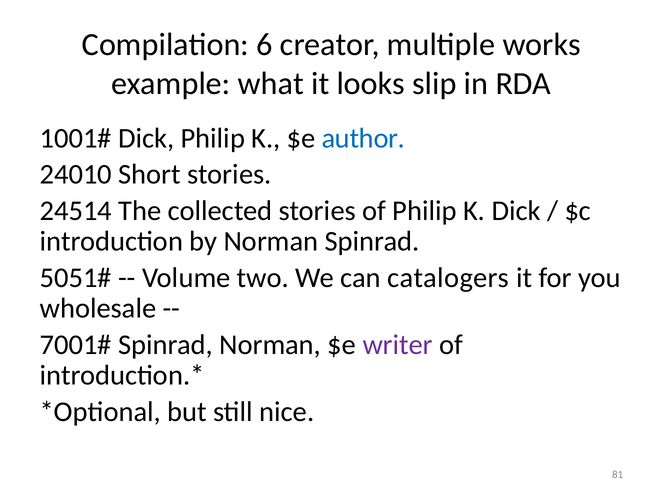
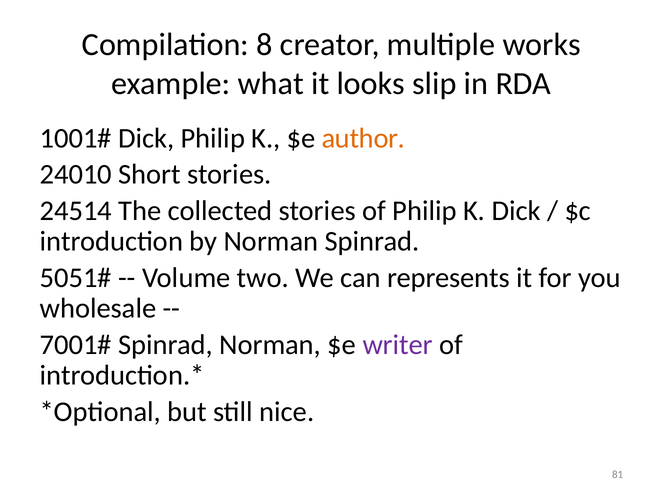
6: 6 -> 8 (265, 45)
author colour: blue -> orange (363, 138)
catalogers: catalogers -> represents (448, 278)
